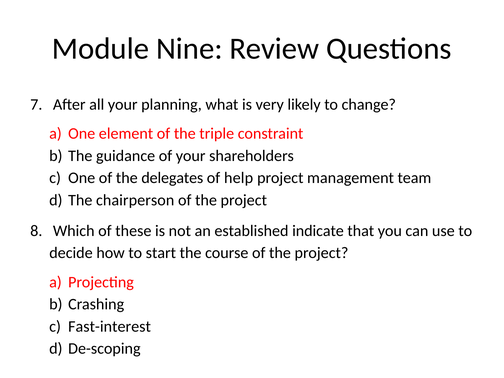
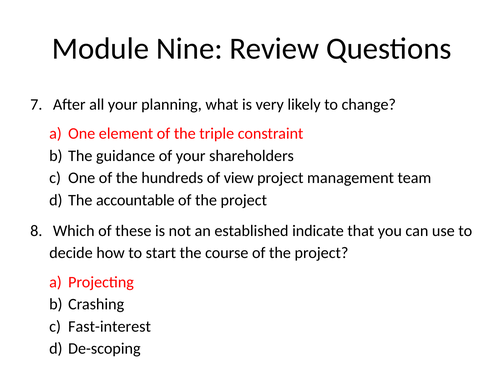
delegates: delegates -> hundreds (172, 178)
help: help -> view (239, 178)
chairperson: chairperson -> accountable (135, 200)
